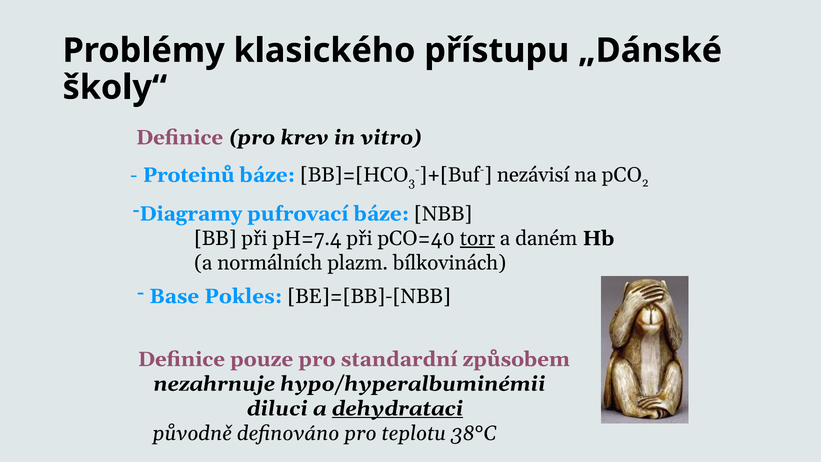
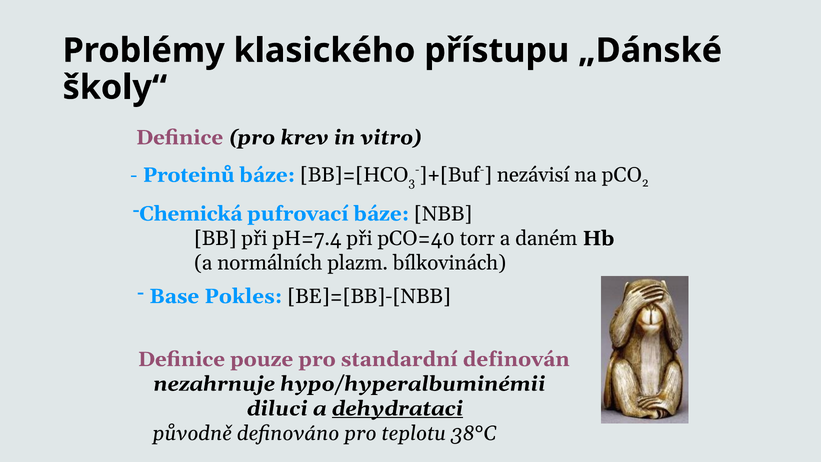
Diagramy: Diagramy -> Chemická (191, 214)
torr underline: present -> none (477, 238)
způsobem: způsobem -> definován (516, 359)
